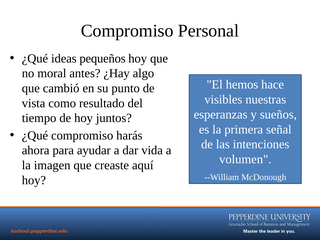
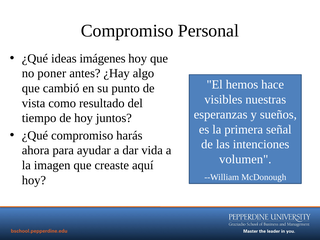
pequeños: pequeños -> imágenes (103, 58)
moral: moral -> poner (52, 73)
